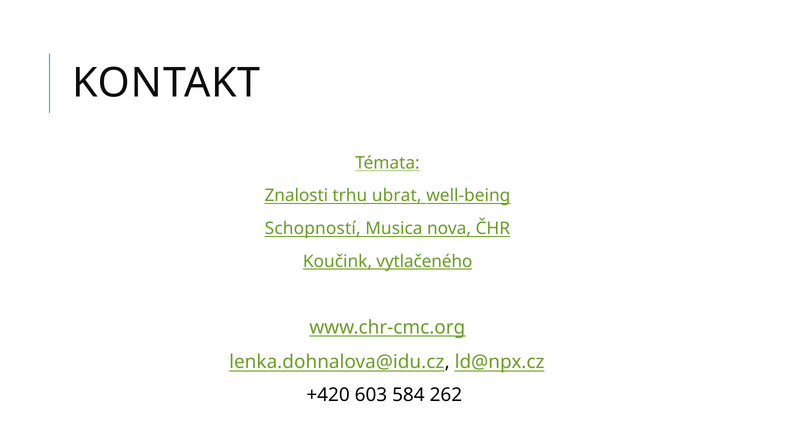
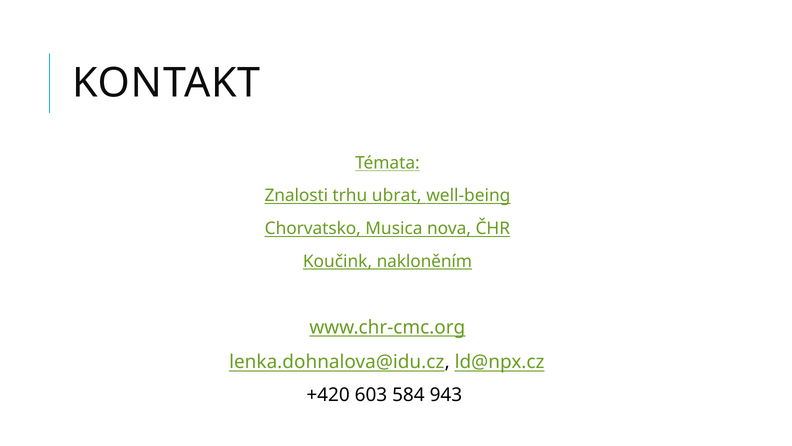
Schopností: Schopností -> Chorvatsko (313, 228)
vytlačeného: vytlačeného -> nakloněním (424, 261)
262: 262 -> 943 (446, 394)
